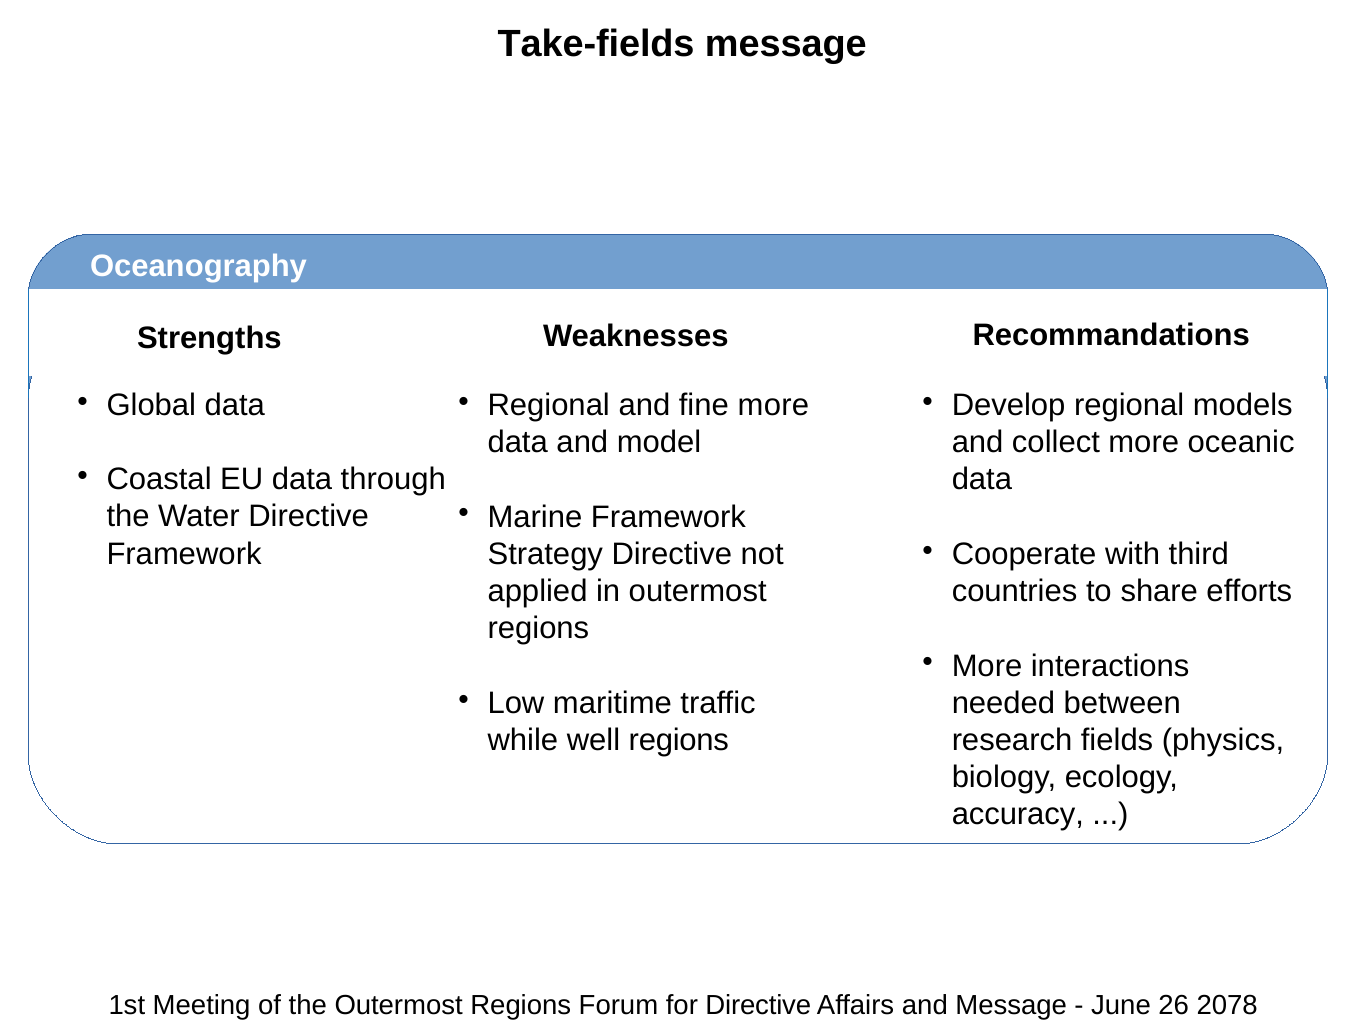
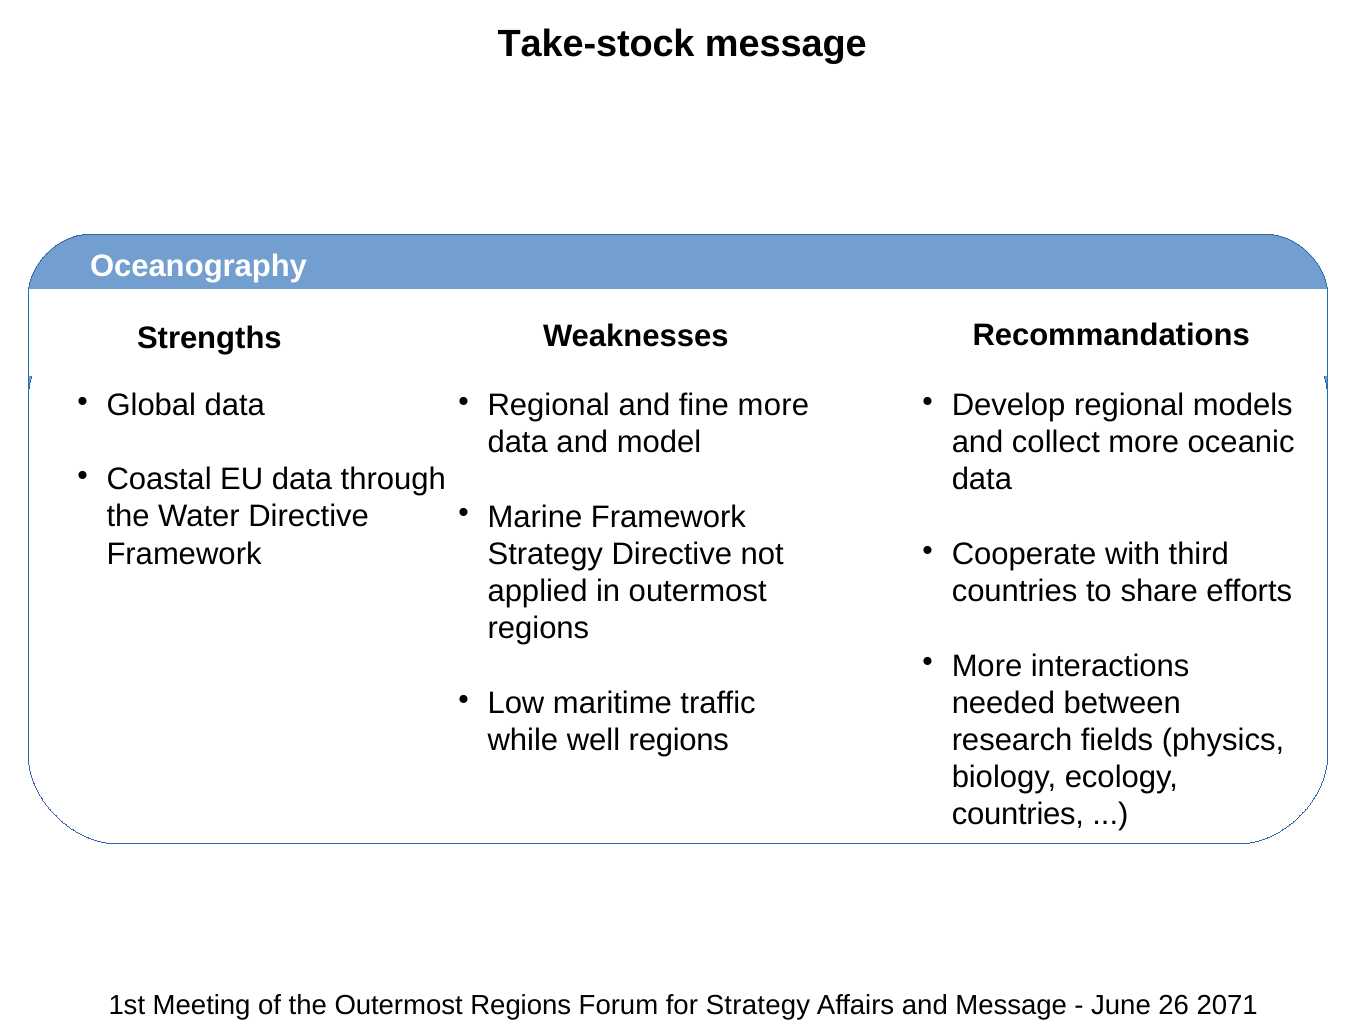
Take-fields: Take-fields -> Take-stock (596, 44)
accuracy: accuracy -> countries (1018, 815)
for Directive: Directive -> Strategy (758, 1005)
2078: 2078 -> 2071 (1227, 1005)
